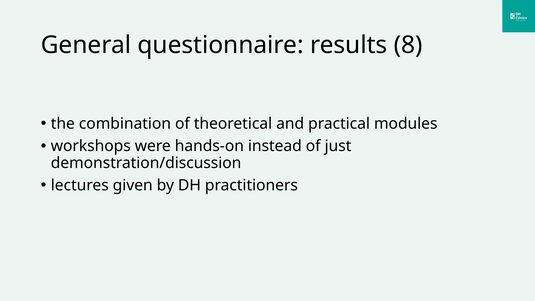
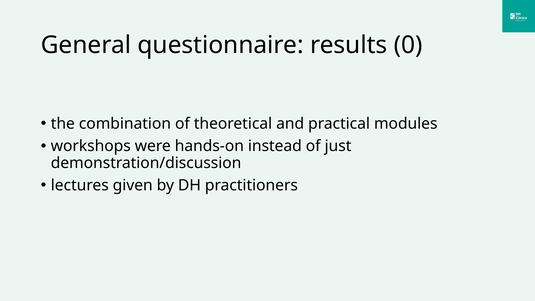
8: 8 -> 0 (408, 45)
